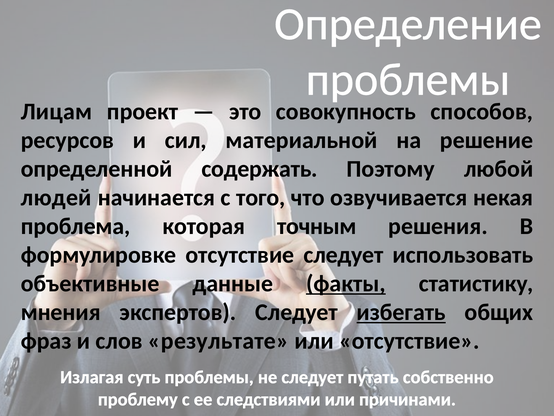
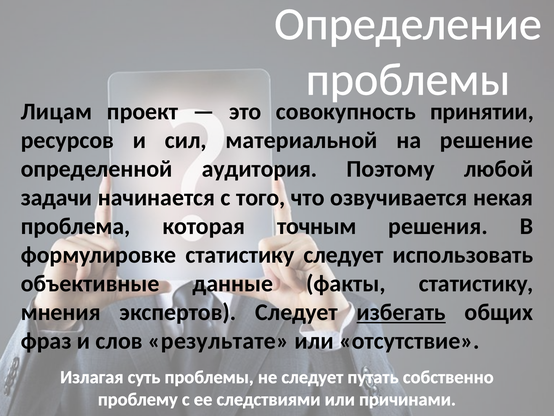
способов: способов -> принятии (482, 111)
содержать: содержать -> аудитория (260, 169)
людей: людей -> задачи (56, 197)
формулировке отсутствие: отсутствие -> статистику (240, 255)
факты underline: present -> none (346, 283)
